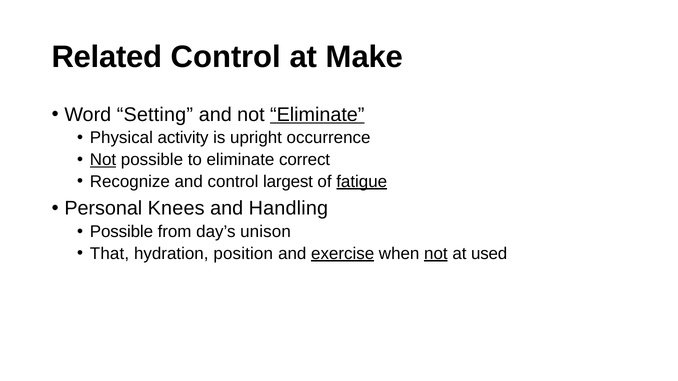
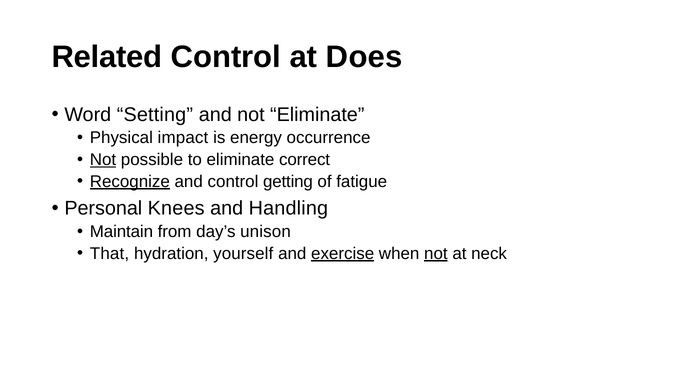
Make: Make -> Does (364, 57)
Eliminate underline: present -> none (317, 115)
activity: activity -> impact (183, 138)
upright: upright -> energy (256, 138)
Recognize underline: none -> present (130, 182)
largest: largest -> getting (288, 182)
fatigue underline: present -> none (362, 182)
Possible: Possible -> Maintain (121, 232)
position: position -> yourself (243, 254)
used: used -> neck (489, 254)
